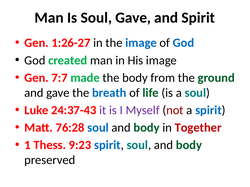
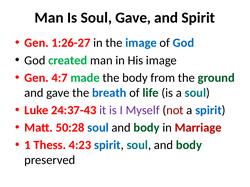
7:7: 7:7 -> 4:7 (60, 78)
76:28: 76:28 -> 50:28 (70, 128)
Together: Together -> Marriage (198, 128)
9:23: 9:23 -> 4:23 (80, 145)
